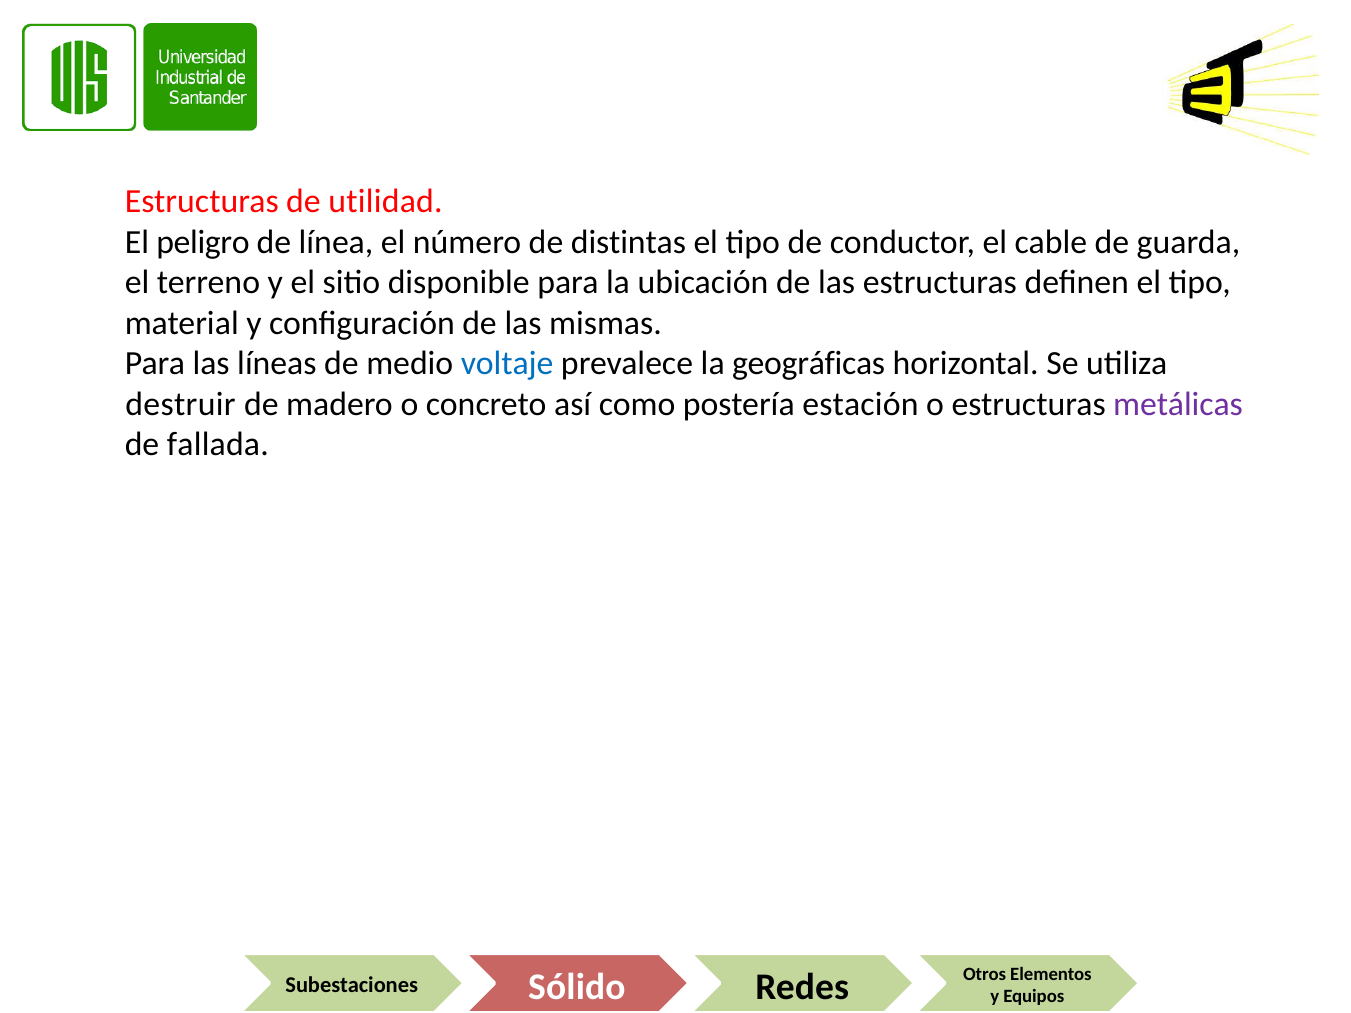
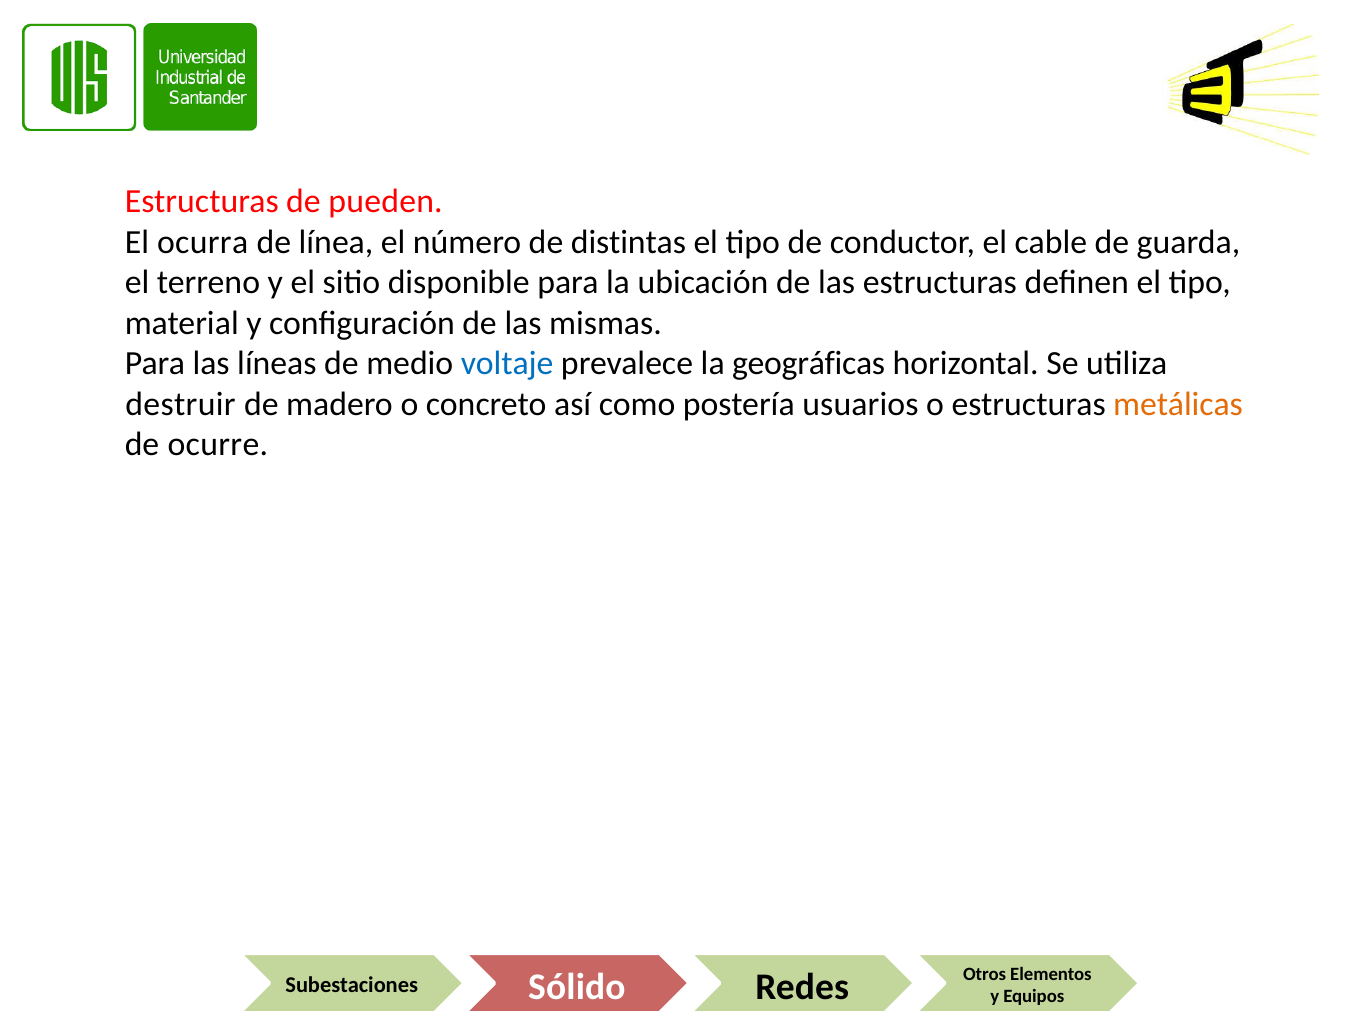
utilidad: utilidad -> pueden (386, 202)
peligro: peligro -> ocurra (203, 242)
estación: estación -> usuarios (860, 404)
metálicas colour: purple -> orange (1178, 404)
fallada: fallada -> ocurre (218, 445)
